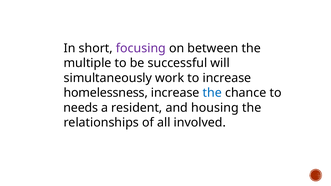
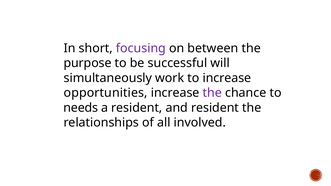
multiple: multiple -> purpose (88, 63)
homelessness: homelessness -> opportunities (106, 93)
the colour: blue -> purple (212, 93)
and housing: housing -> resident (215, 108)
